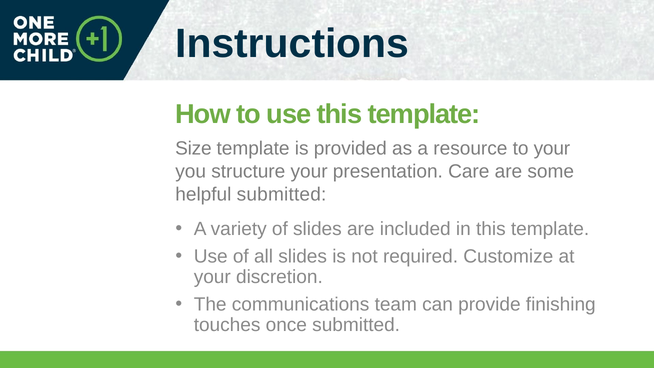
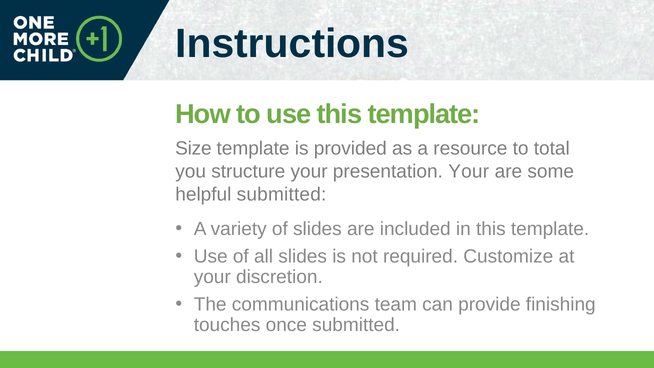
to your: your -> total (552, 148)
presentation Care: Care -> Your (469, 171)
